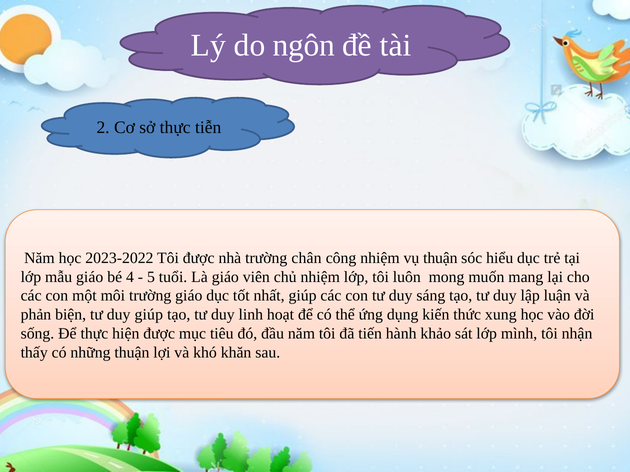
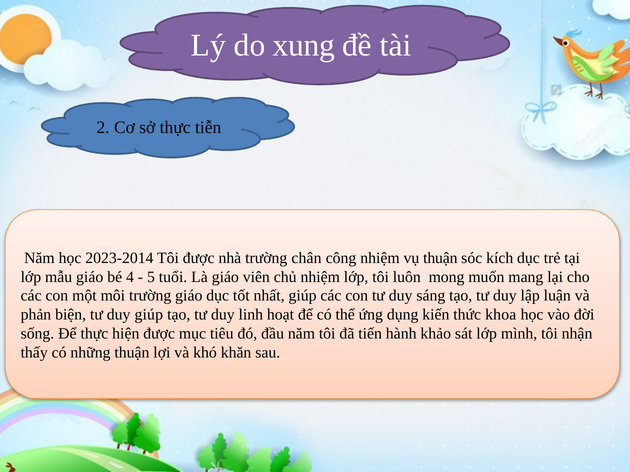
ngôn: ngôn -> xung (304, 45)
2023-2022: 2023-2022 -> 2023-2014 (119, 258)
hiểu: hiểu -> kích (500, 258)
xung: xung -> khoa (501, 315)
